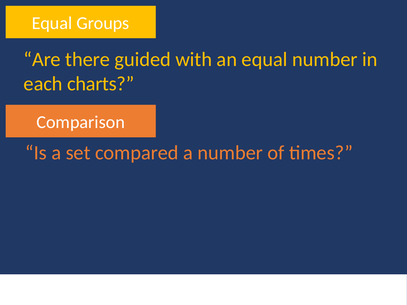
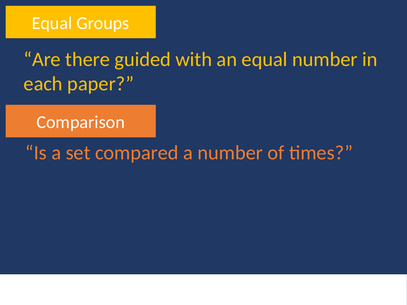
charts: charts -> paper (101, 84)
